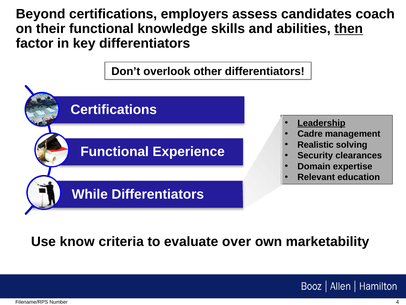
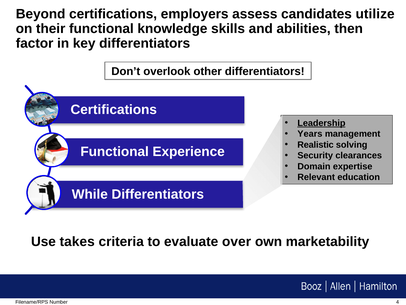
coach: coach -> utilize (375, 14)
then underline: present -> none (349, 29)
Cadre: Cadre -> Years (310, 134)
know: know -> takes (77, 241)
